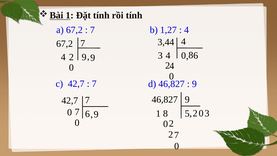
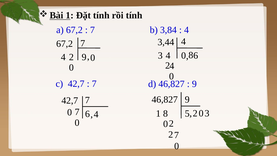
1,27: 1,27 -> 3,84 (168, 30)
2 9: 9 -> 0 (93, 58)
6 9: 9 -> 4 (96, 114)
